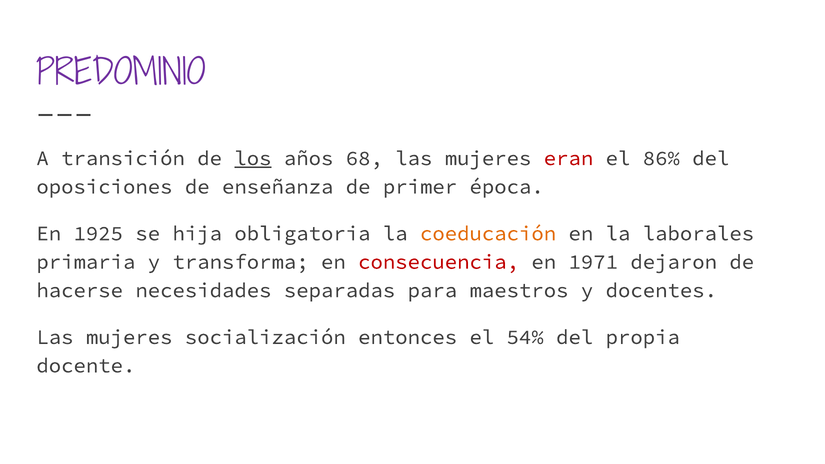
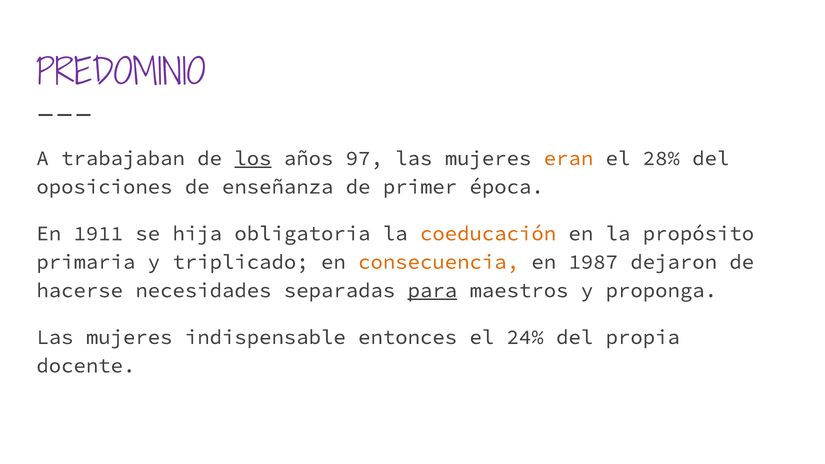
transición: transición -> trabajaban (123, 158)
68: 68 -> 97 (364, 158)
eran colour: red -> orange (569, 158)
86%: 86% -> 28% (661, 158)
1925: 1925 -> 1911 (98, 234)
laborales: laborales -> propósito (698, 234)
transforma: transforma -> triplicado (241, 262)
consecuencia colour: red -> orange (439, 262)
1971: 1971 -> 1987 (593, 262)
para underline: none -> present (432, 290)
docentes: docentes -> proponga (661, 290)
socialización: socialización -> indispensable (265, 337)
54%: 54% -> 24% (525, 337)
